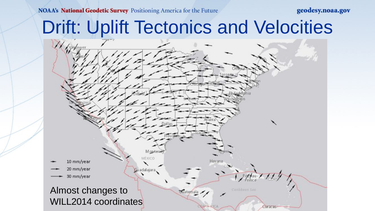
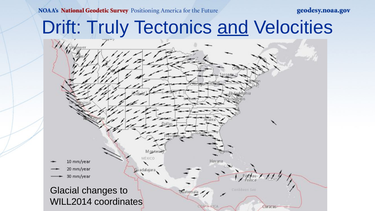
Uplift: Uplift -> Truly (108, 27)
and underline: none -> present (233, 27)
Almost: Almost -> Glacial (65, 190)
